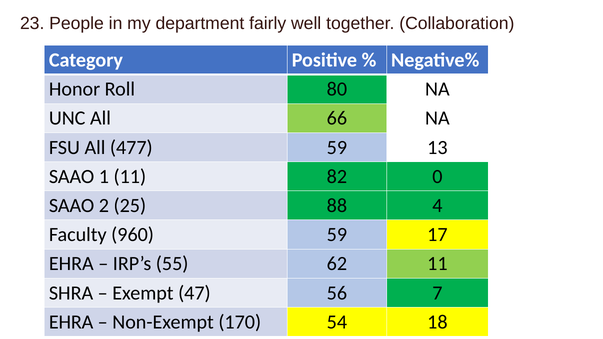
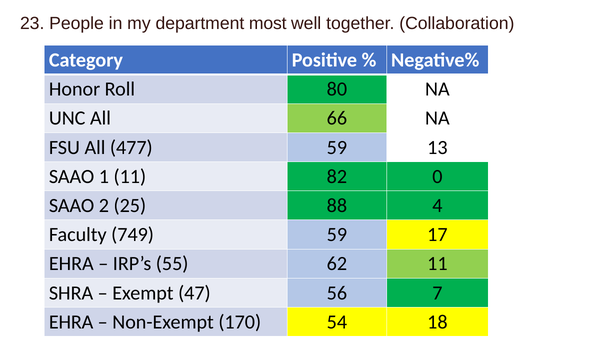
fairly: fairly -> most (268, 24)
960: 960 -> 749 (133, 235)
